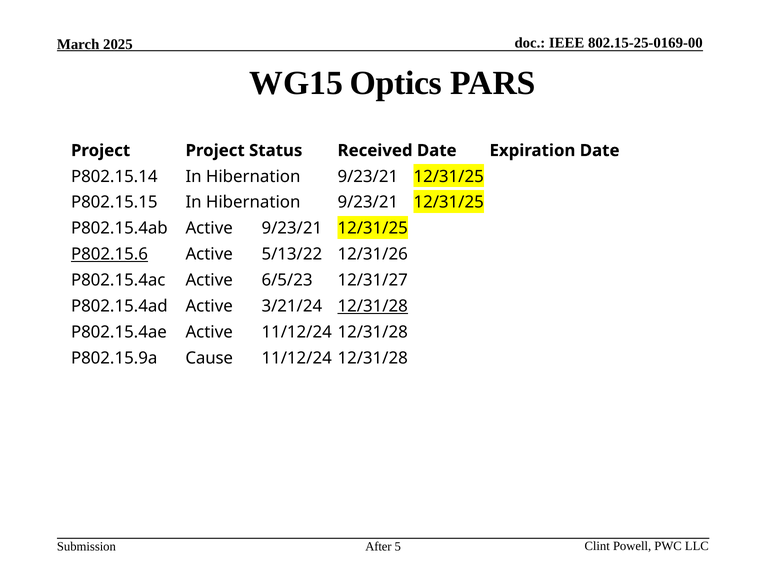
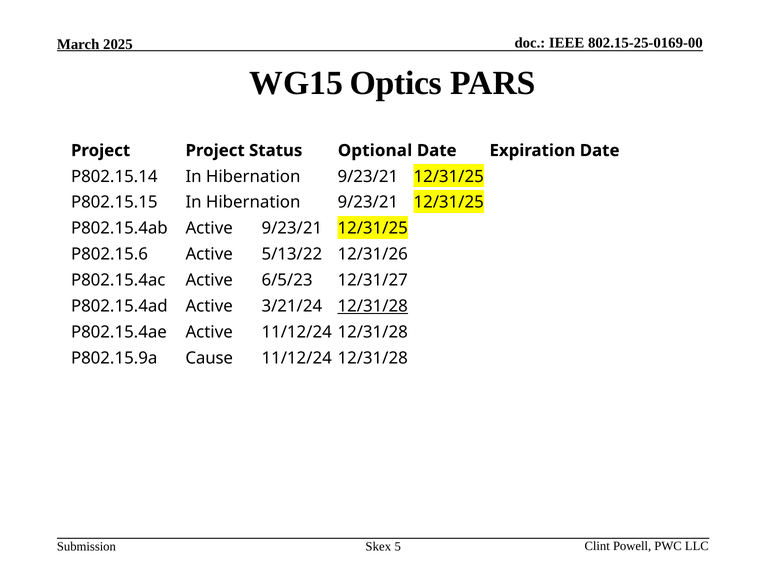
Received: Received -> Optional (375, 151)
P802.15.6 underline: present -> none (109, 254)
After: After -> Skex (378, 547)
